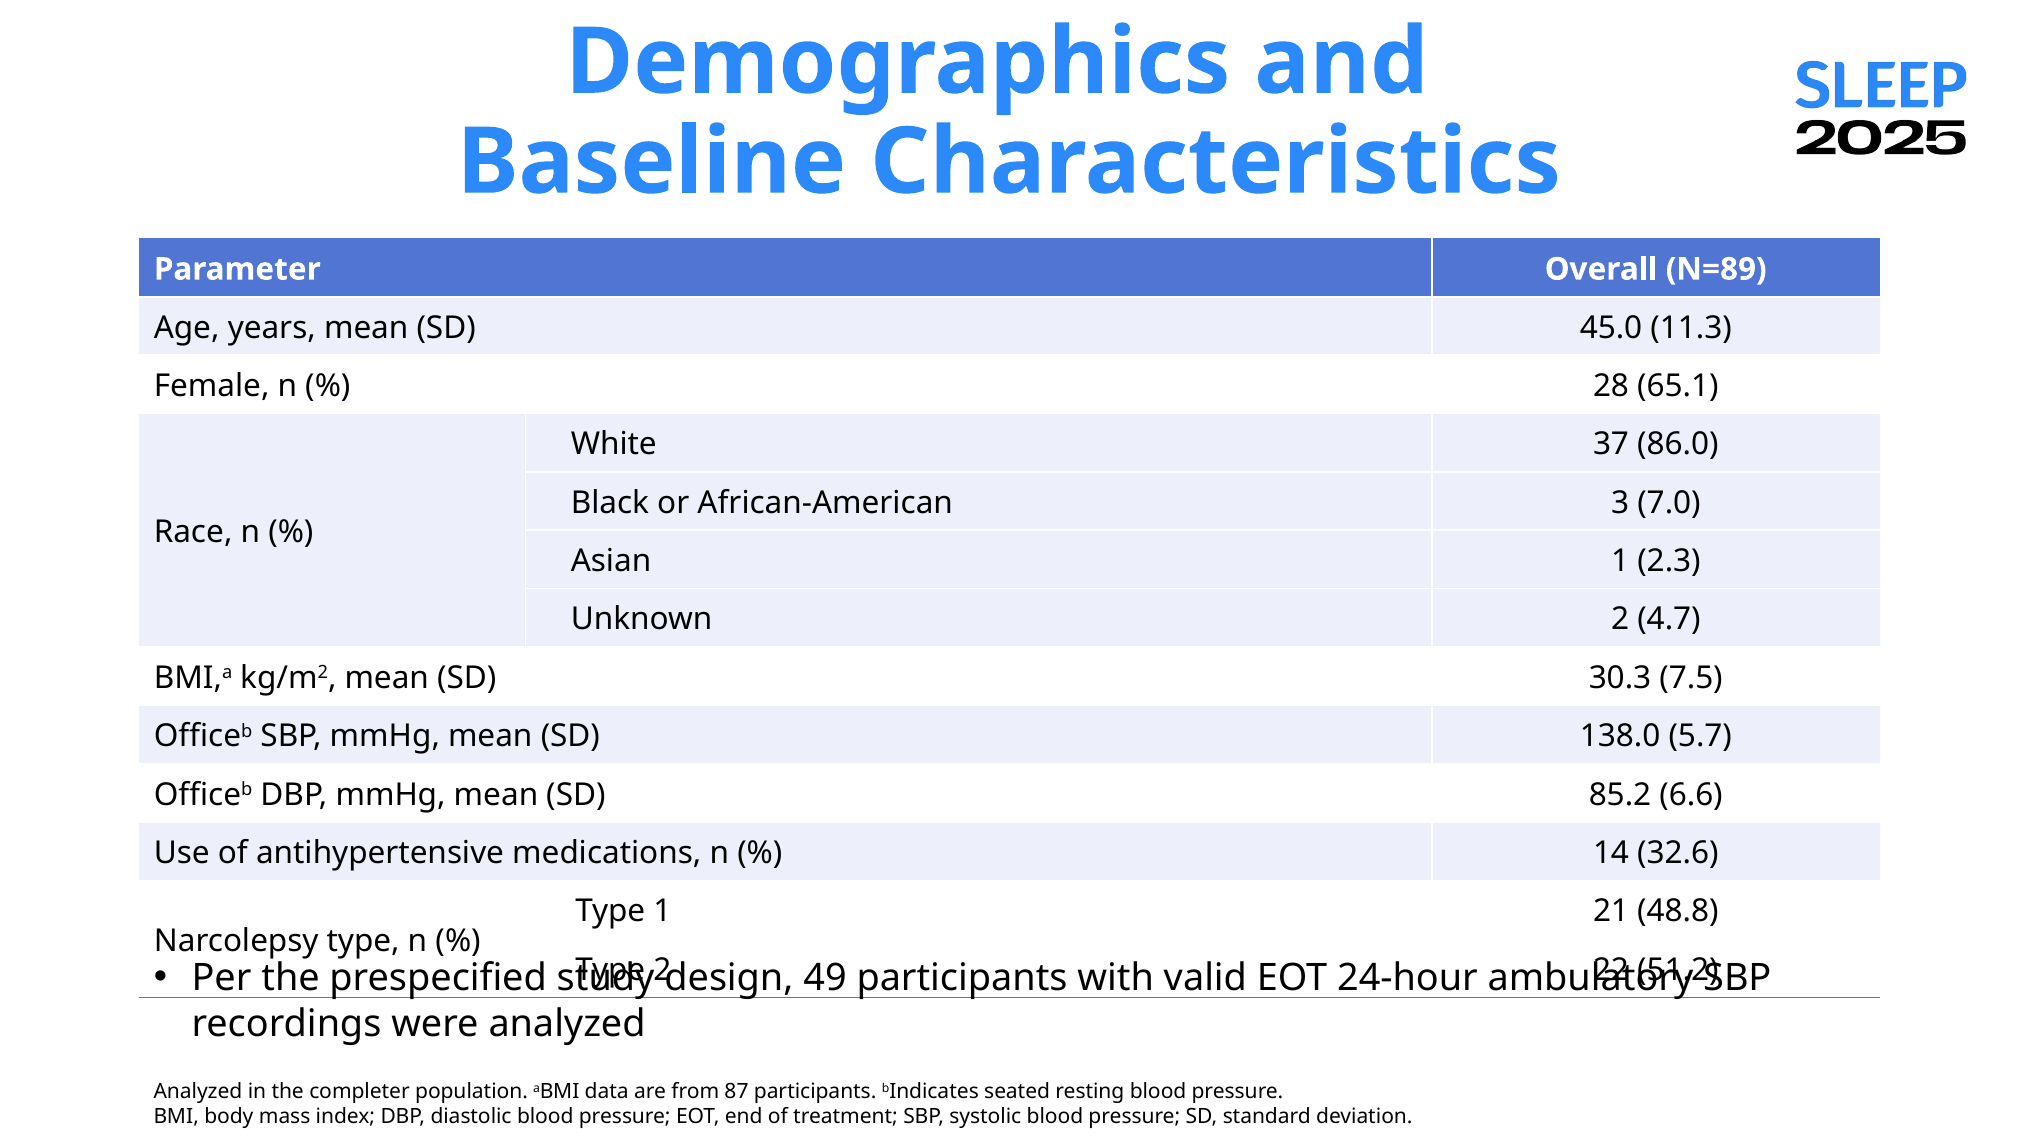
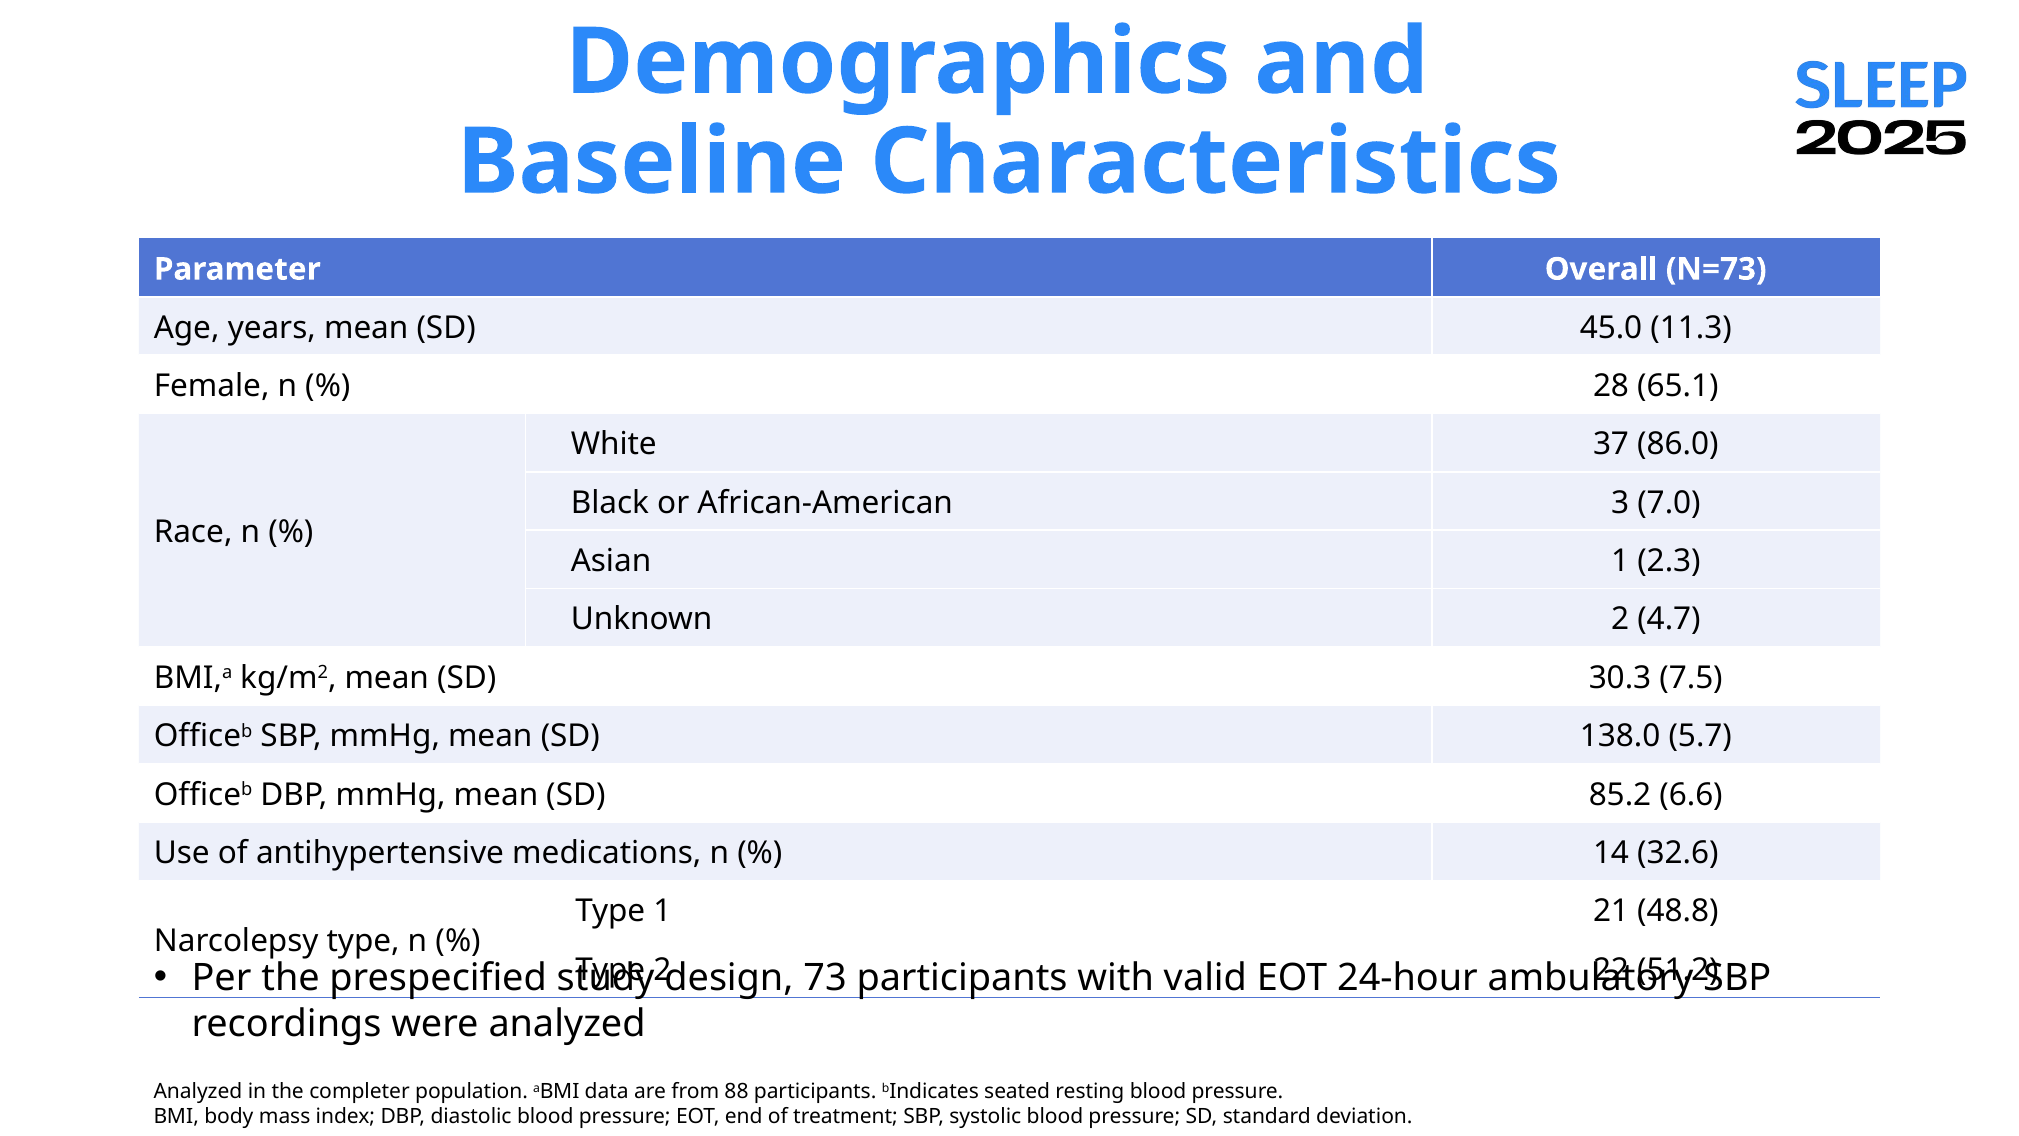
N=89: N=89 -> N=73 (1716, 269)
49: 49 -> 73 (825, 978)
87: 87 -> 88 (737, 1091)
